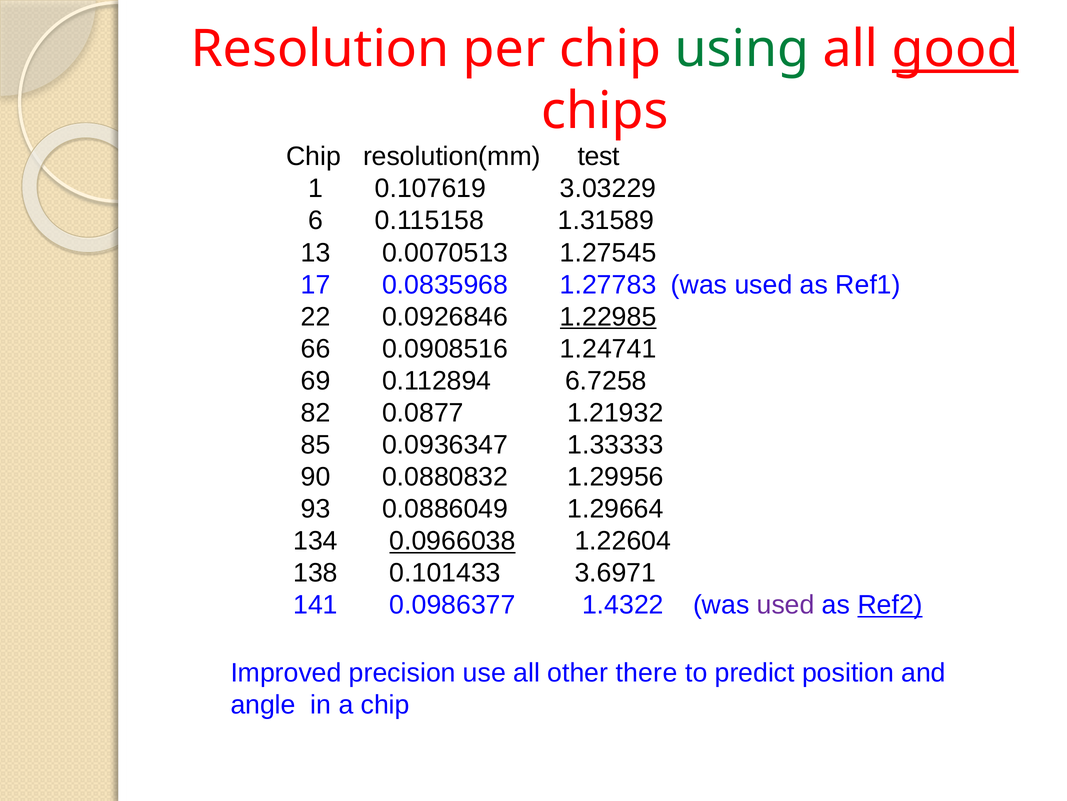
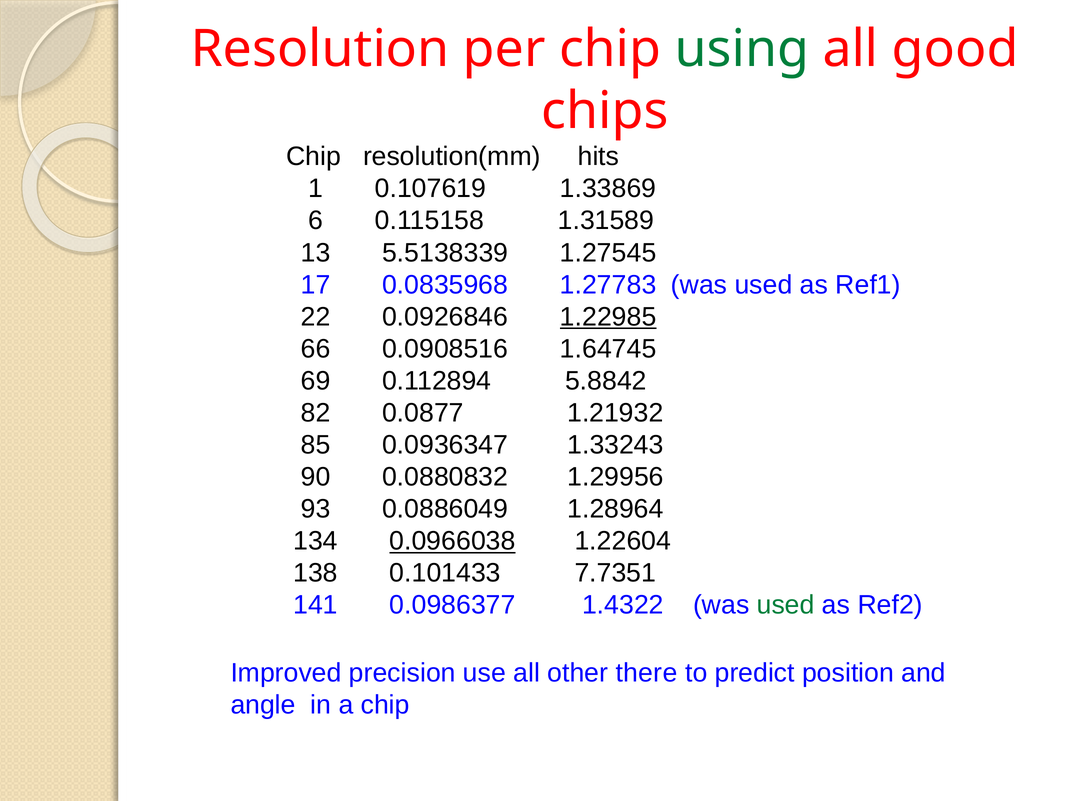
good underline: present -> none (955, 49)
test: test -> hits (598, 156)
3.03229: 3.03229 -> 1.33869 (608, 188)
0.0070513: 0.0070513 -> 5.5138339 (445, 252)
1.24741: 1.24741 -> 1.64745 (608, 349)
6.7258: 6.7258 -> 5.8842 (606, 381)
1.33333: 1.33333 -> 1.33243 (616, 445)
1.29664: 1.29664 -> 1.28964 (616, 509)
3.6971: 3.6971 -> 7.7351 (615, 573)
used colour: purple -> green (786, 605)
Ref2 underline: present -> none (890, 605)
